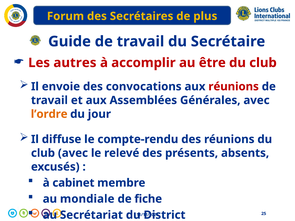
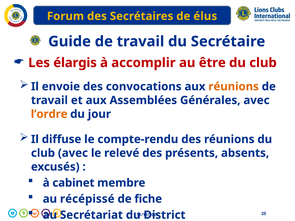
plus: plus -> élus (205, 16)
autres: autres -> élargis (75, 63)
réunions colour: red -> orange (234, 87)
mondiale: mondiale -> récépissé (87, 199)
